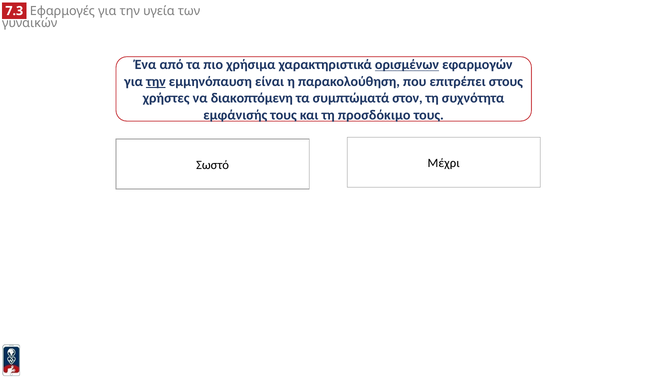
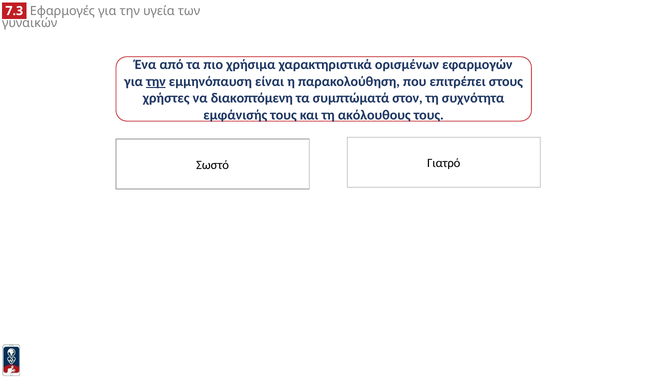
ορισμένων underline: present -> none (407, 65)
προσδόκιμο: προσδόκιμο -> ακόλουθους (374, 115)
Μέχρι: Μέχρι -> Γιατρό (444, 163)
